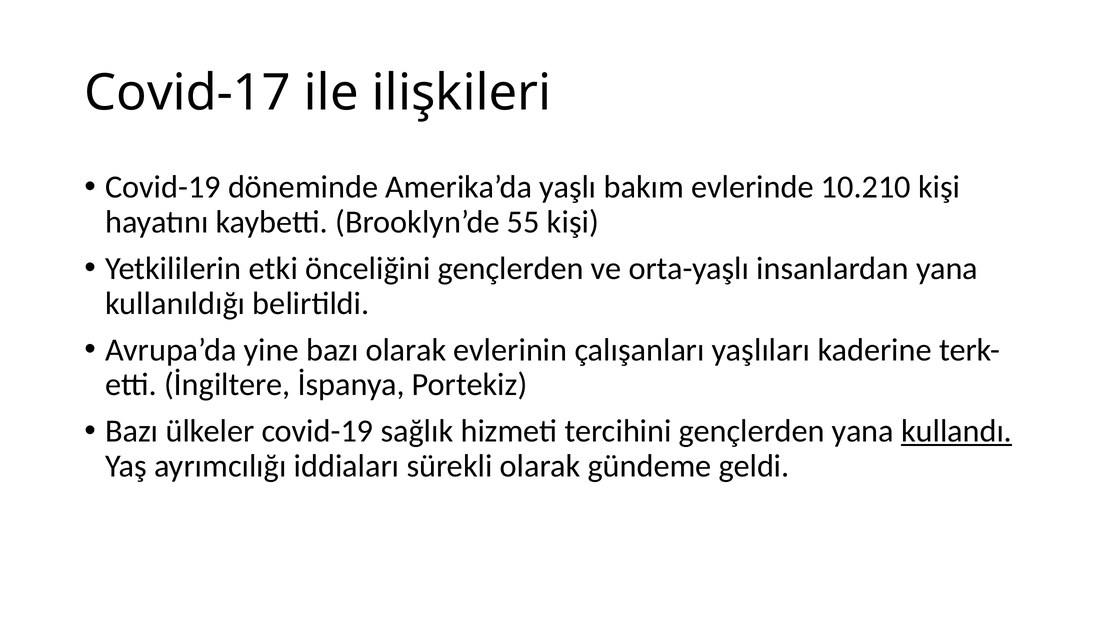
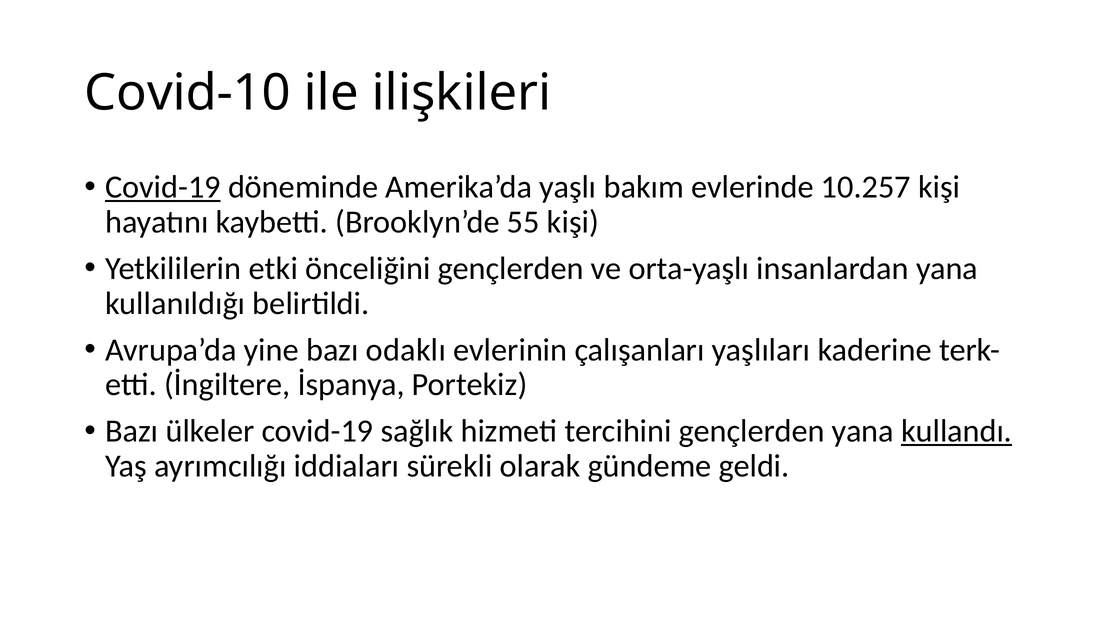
Covid-17: Covid-17 -> Covid-10 (188, 93)
Covid-19 underline: none -> present (163, 187)
10.210: 10.210 -> 10.257 (866, 187)
bazı olarak: olarak -> odaklı (406, 350)
